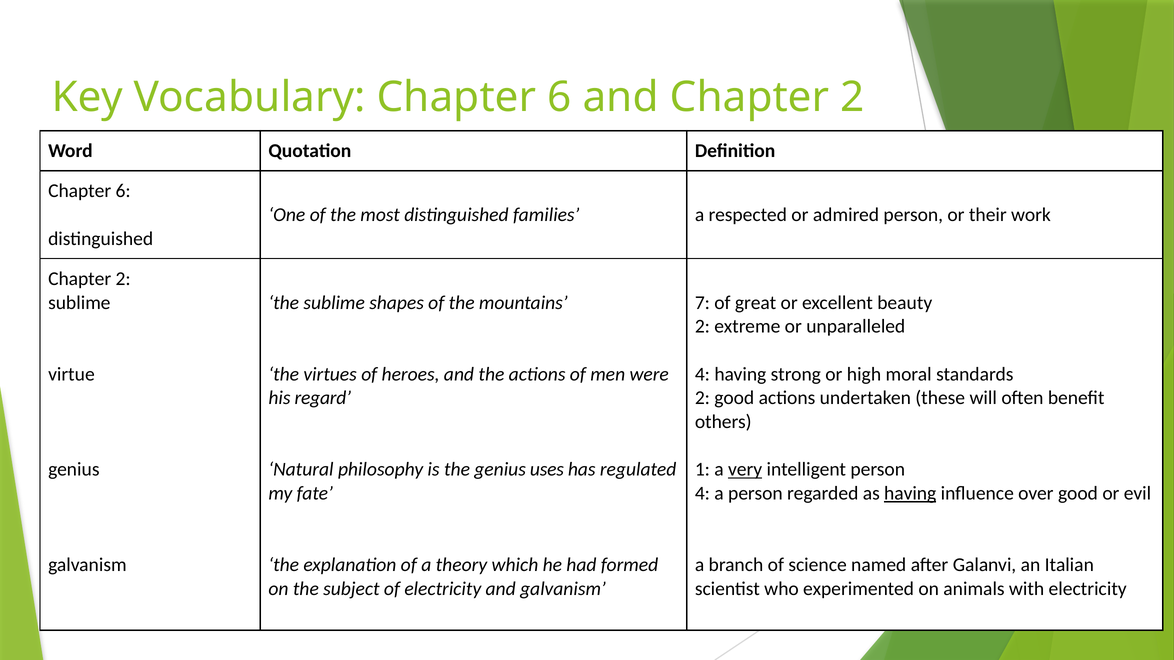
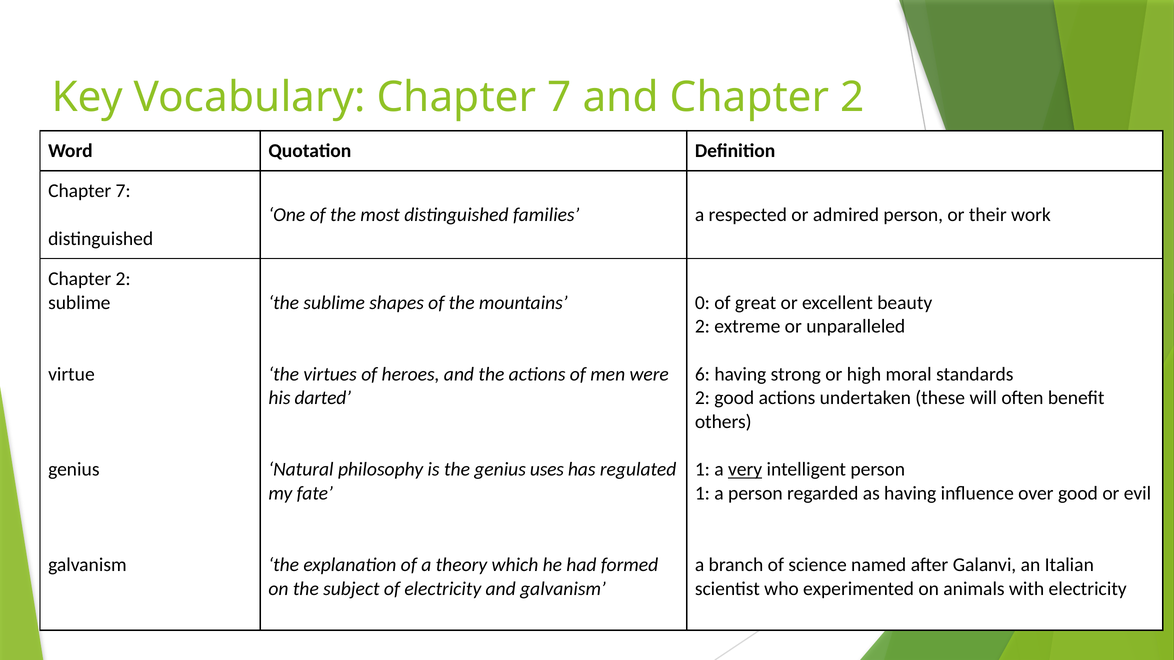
Vocabulary Chapter 6: 6 -> 7 (559, 97)
6: 6 -> 7 (123, 191)
7: 7 -> 0 (702, 303)
4: 4 -> 6 (702, 374)
regard: regard -> darted (323, 398)
4: 4 -> 1 (702, 494)
having underline: present -> none (910, 494)
